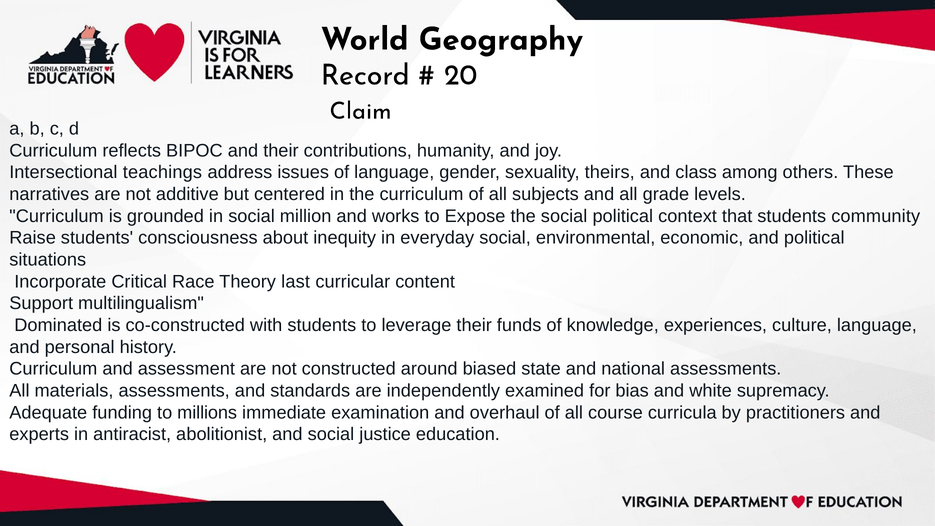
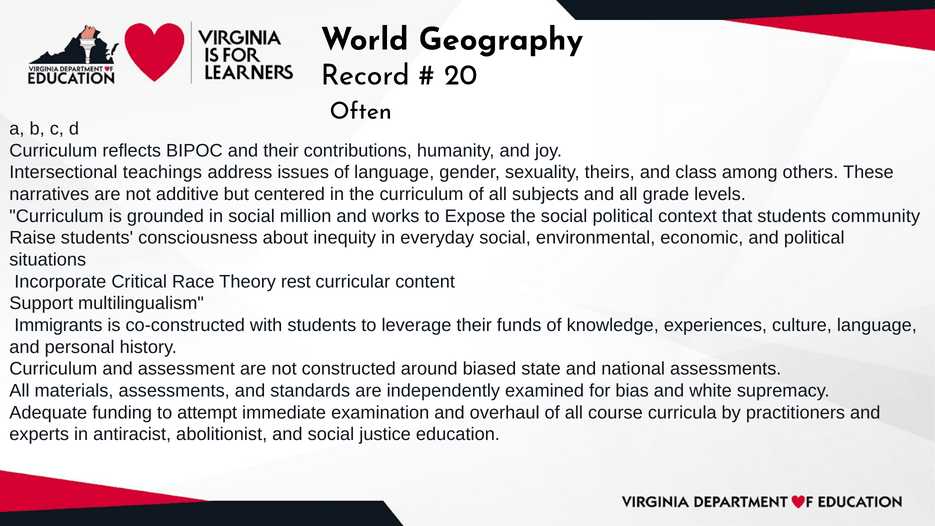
Claim: Claim -> Often (361, 111)
last: last -> rest (296, 282)
Dominated: Dominated -> Immigrants (58, 325)
millions: millions -> attempt (207, 413)
